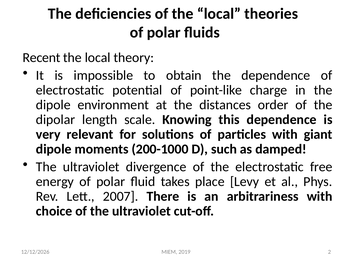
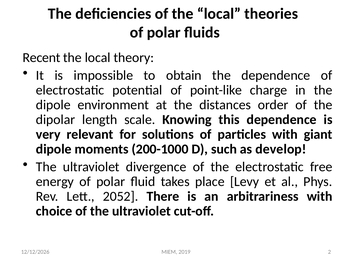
damped: damped -> develop (281, 149)
2007: 2007 -> 2052 (121, 196)
